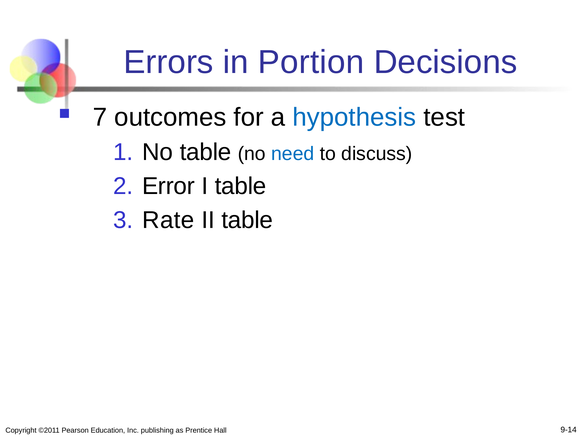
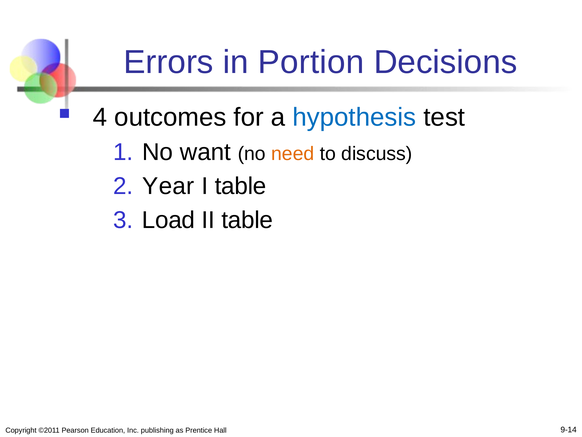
7: 7 -> 4 (100, 117)
No table: table -> want (205, 152)
need colour: blue -> orange (293, 153)
Error: Error -> Year (168, 186)
Rate: Rate -> Load (168, 220)
